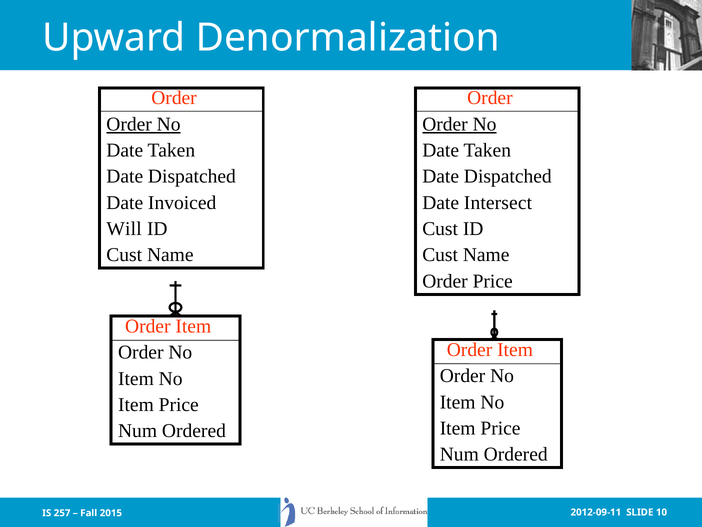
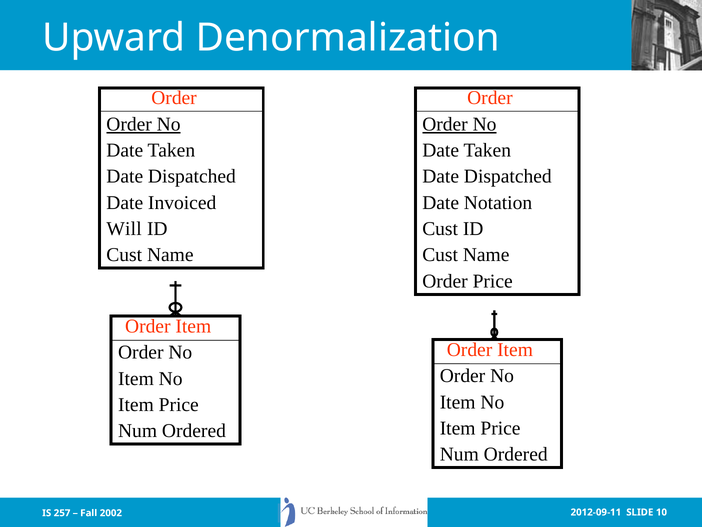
Intersect: Intersect -> Notation (498, 202)
2015: 2015 -> 2002 (111, 513)
